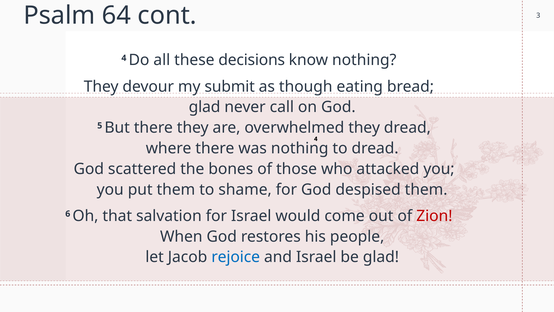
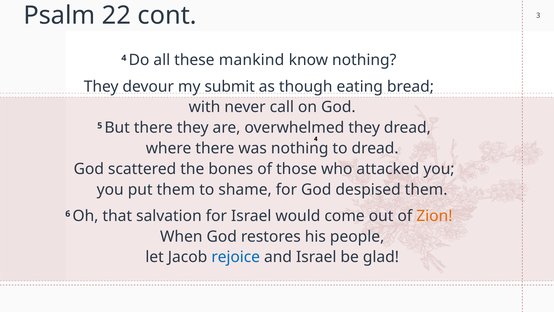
64: 64 -> 22 (116, 15)
decisions: decisions -> mankind (252, 60)
glad: glad -> with (205, 107)
Zion colour: red -> orange (434, 216)
